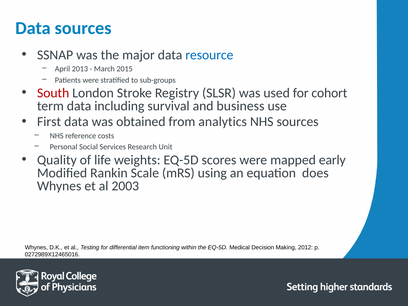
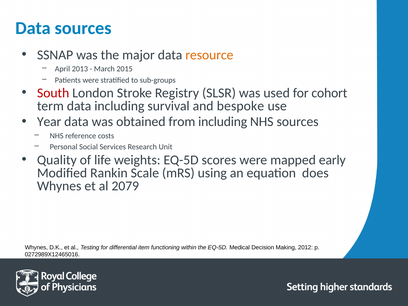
resource colour: blue -> orange (209, 55)
business: business -> bespoke (240, 106)
First: First -> Year (49, 122)
from analytics: analytics -> including (223, 122)
2003: 2003 -> 2079 (125, 186)
